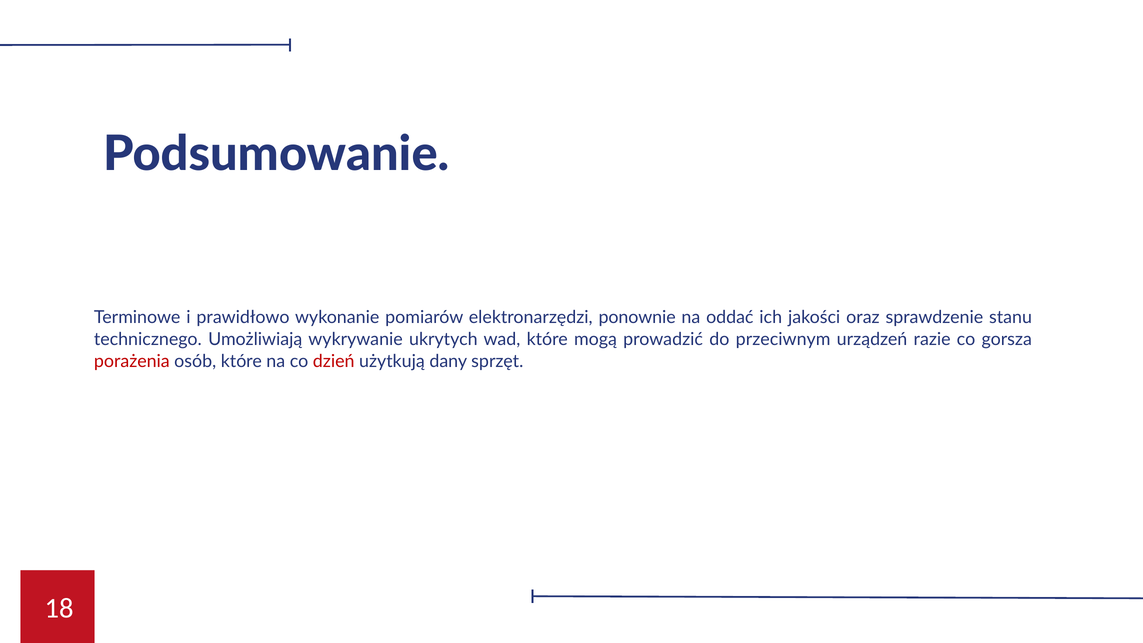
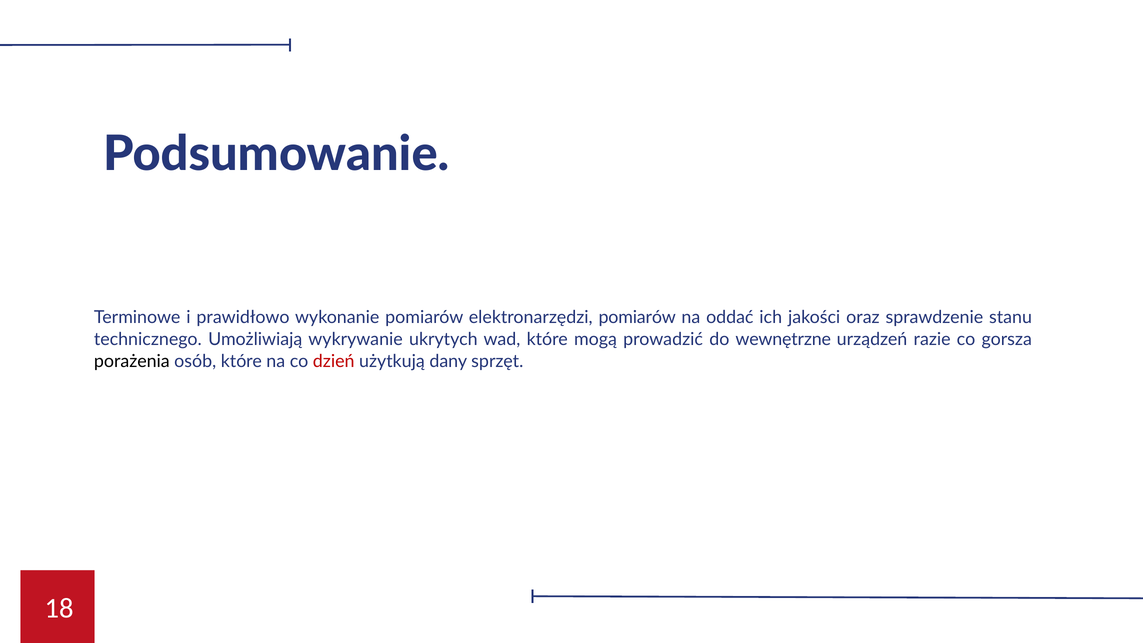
elektronarzędzi ponownie: ponownie -> pomiarów (637, 317)
przeciwnym: przeciwnym -> wewnętrzne (783, 339)
porażenia colour: red -> black (132, 361)
